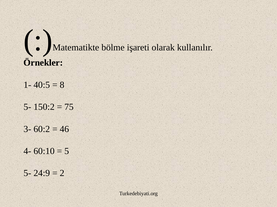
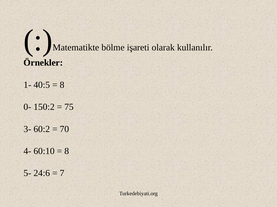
5-: 5- -> 0- (27, 107)
46: 46 -> 70 (64, 129)
5: 5 -> 8 (67, 152)
24:9: 24:9 -> 24:6 (42, 174)
2: 2 -> 7 (62, 174)
